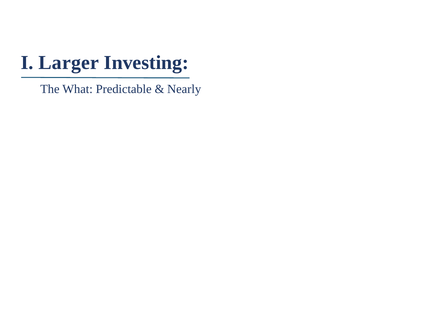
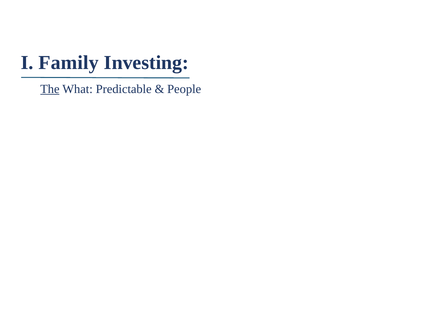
Larger: Larger -> Family (69, 63)
The underline: none -> present (50, 89)
Nearly: Nearly -> People (184, 89)
